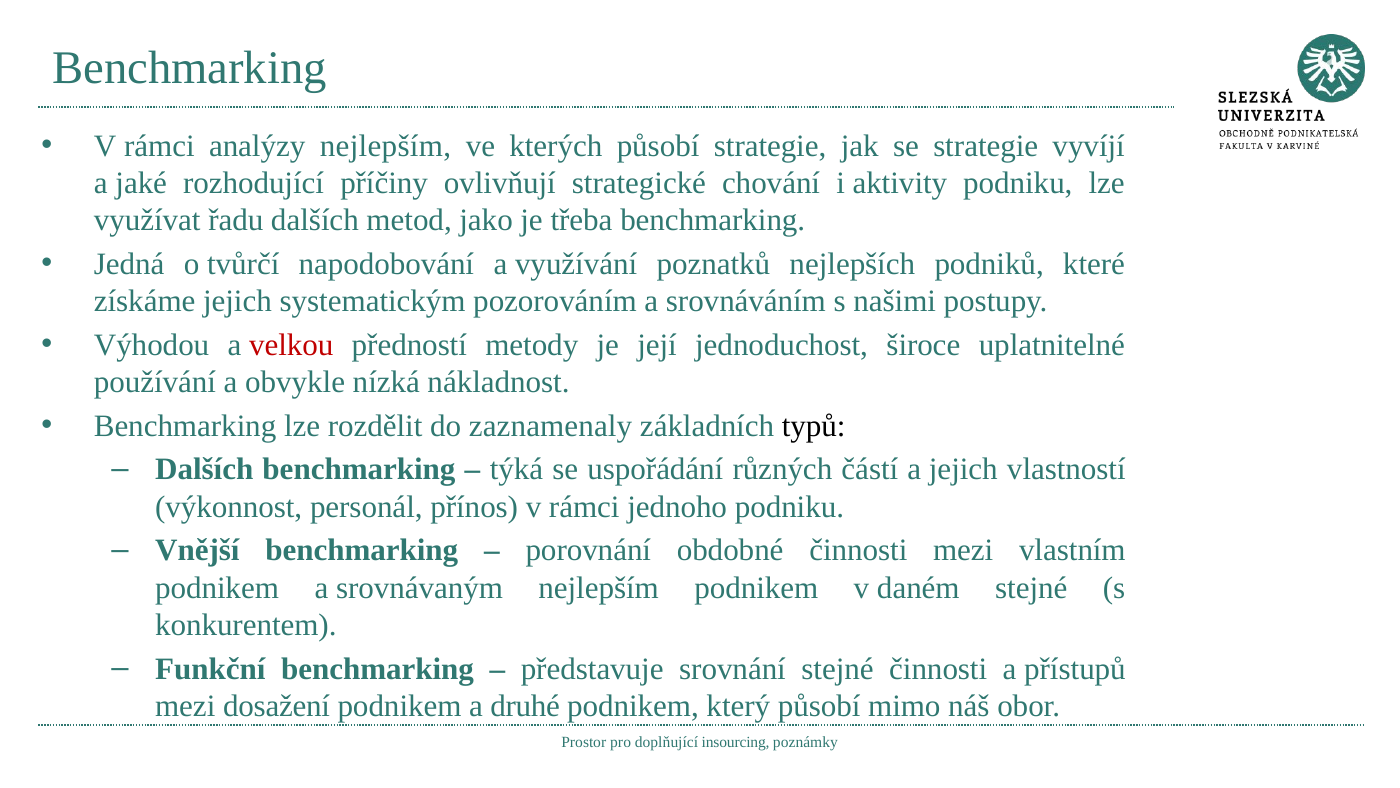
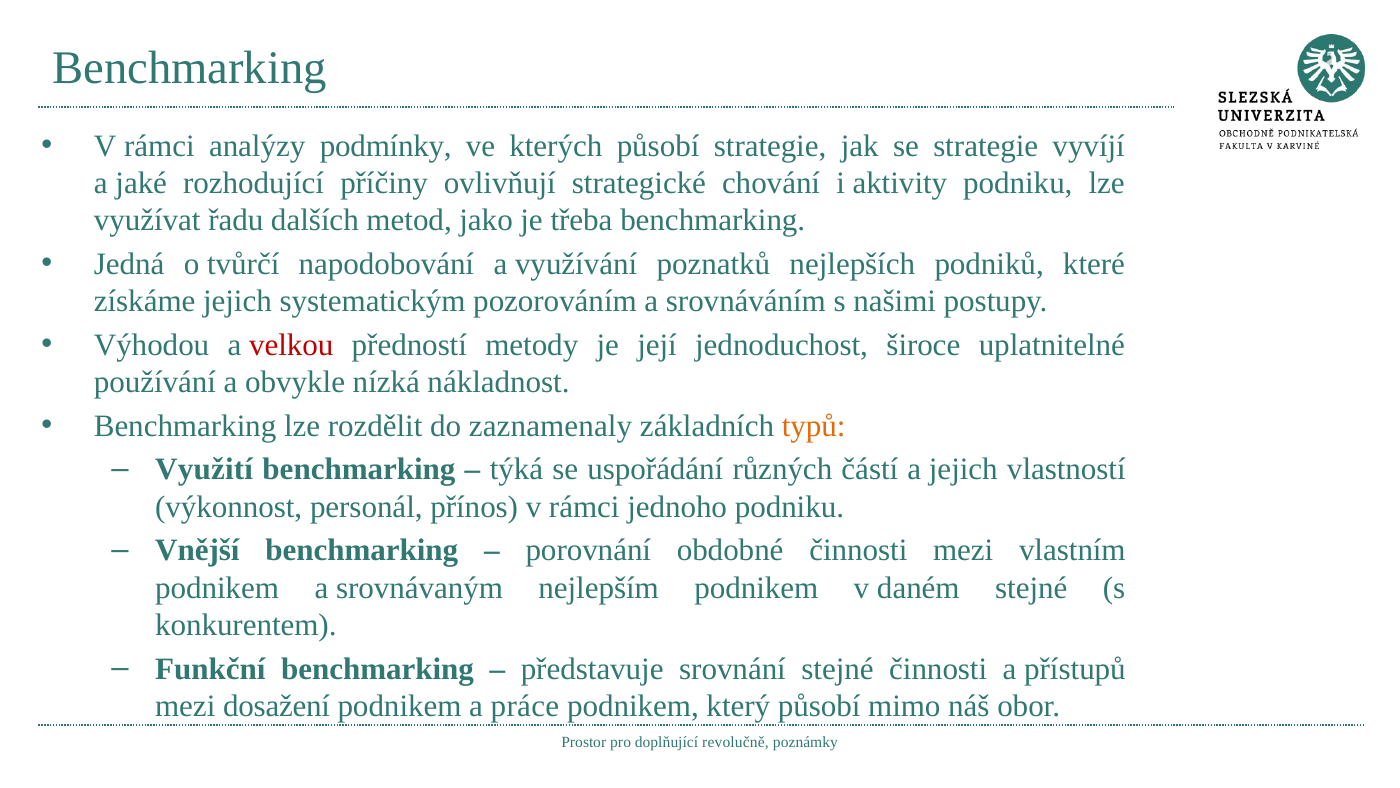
analýzy nejlepším: nejlepším -> podmínky (386, 146)
typů colour: black -> orange (814, 426)
Dalších: Dalších -> Využití (204, 469)
druhé: druhé -> práce (525, 706)
insourcing: insourcing -> revolučně (735, 742)
